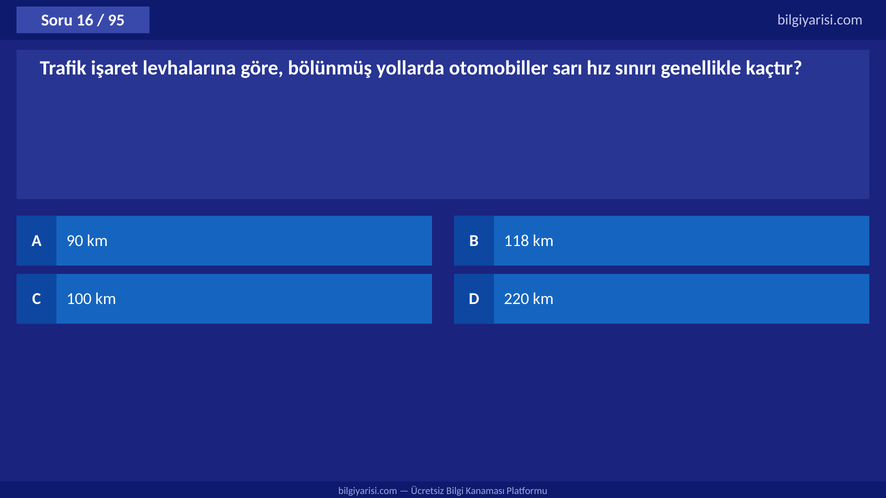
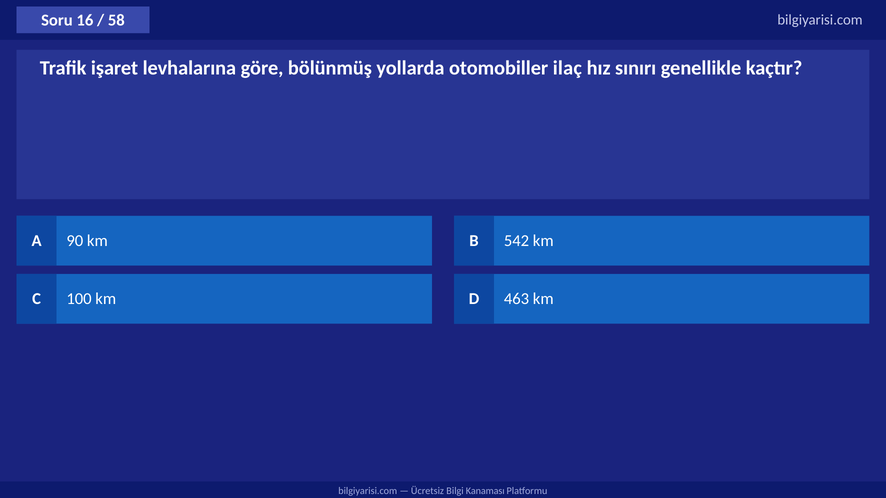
95: 95 -> 58 (116, 20)
sarı: sarı -> ilaç (567, 68)
118: 118 -> 542 (516, 241)
220: 220 -> 463 (516, 299)
